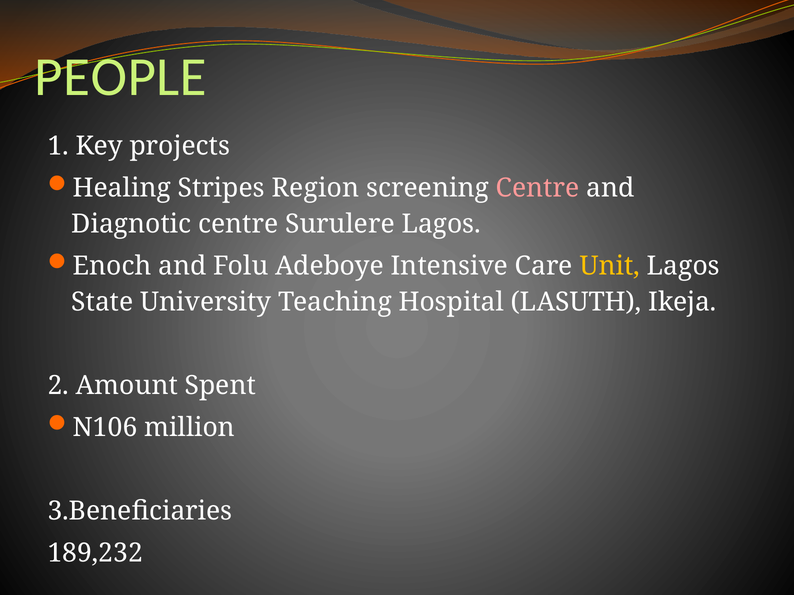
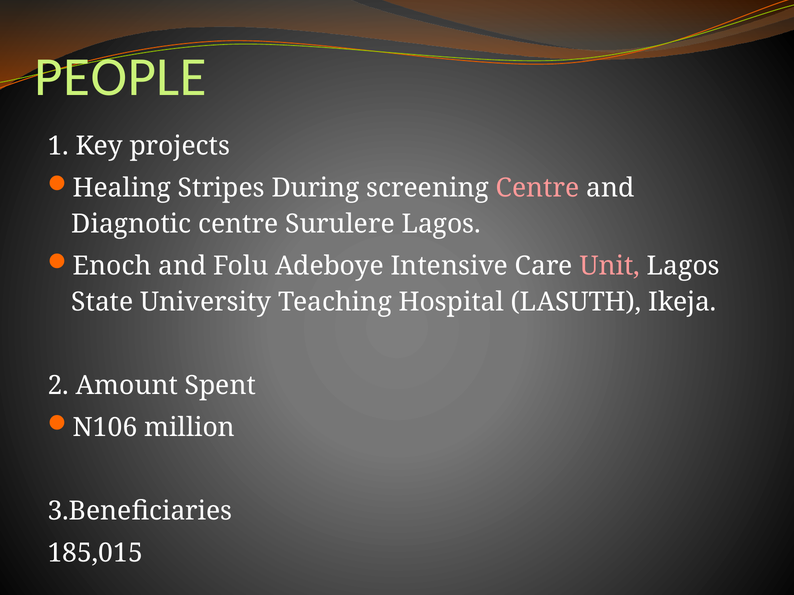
Region: Region -> During (316, 188)
Unit colour: yellow -> pink (610, 266)
189,232: 189,232 -> 185,015 (95, 553)
